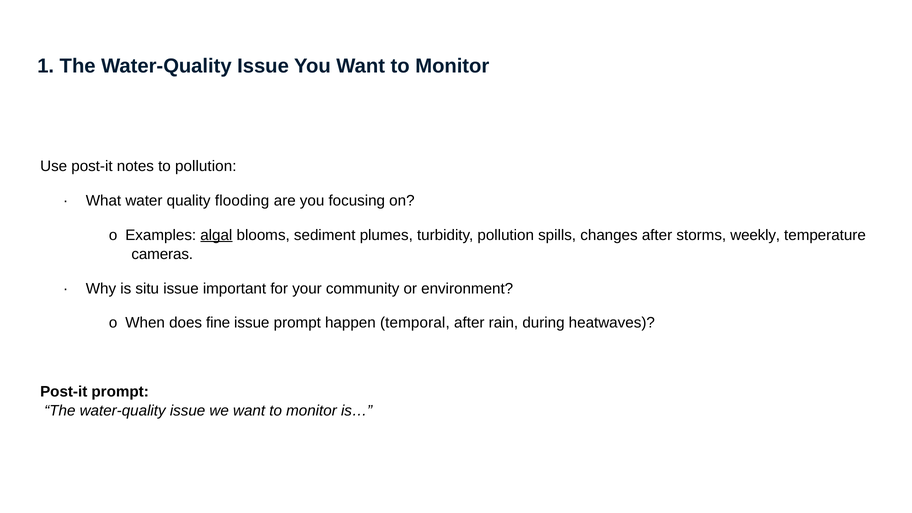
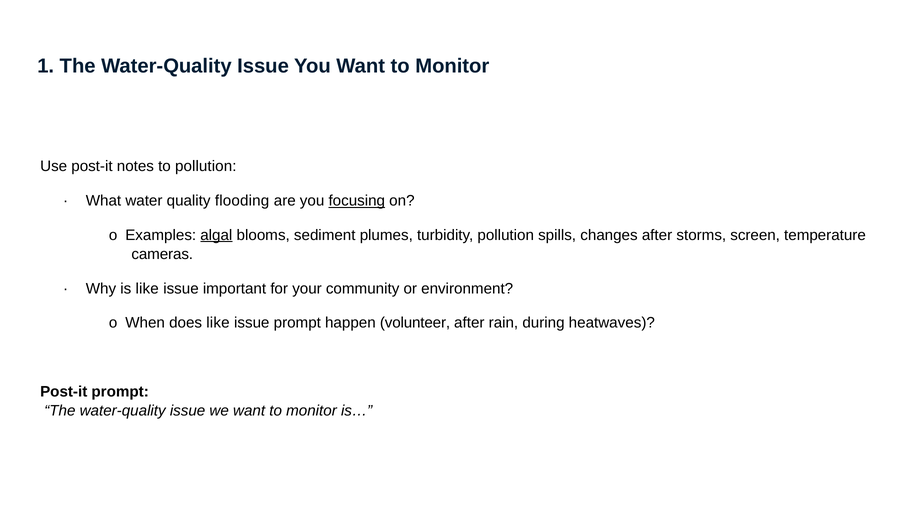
focusing underline: none -> present (357, 201)
weekly: weekly -> screen (755, 235)
is situ: situ -> like (147, 289)
does fine: fine -> like (218, 323)
temporal: temporal -> volunteer (415, 323)
